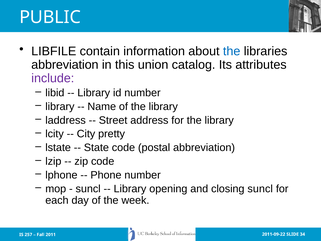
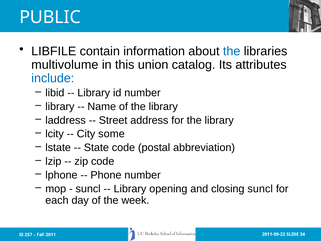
abbreviation: abbreviation -> multivolume (65, 65)
include colour: purple -> blue (53, 78)
pretty: pretty -> some (111, 134)
